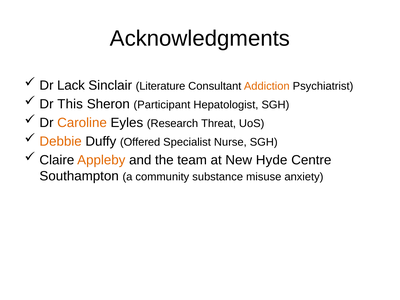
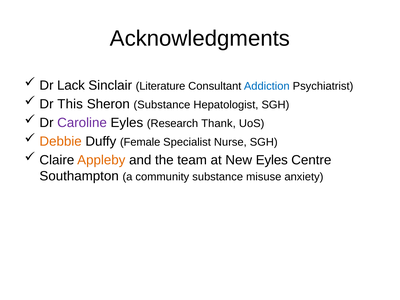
Addiction colour: orange -> blue (267, 86)
Sheron Participant: Participant -> Substance (162, 105)
Caroline colour: orange -> purple (82, 123)
Threat: Threat -> Thank (219, 123)
Offered: Offered -> Female (140, 142)
New Hyde: Hyde -> Eyles (272, 160)
